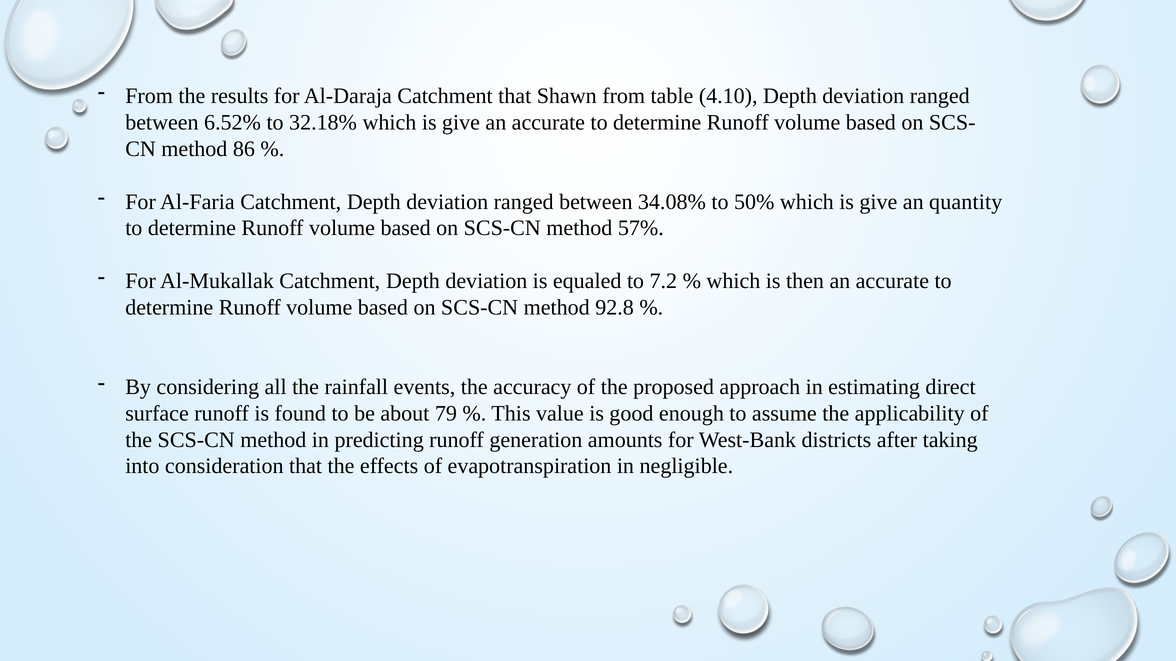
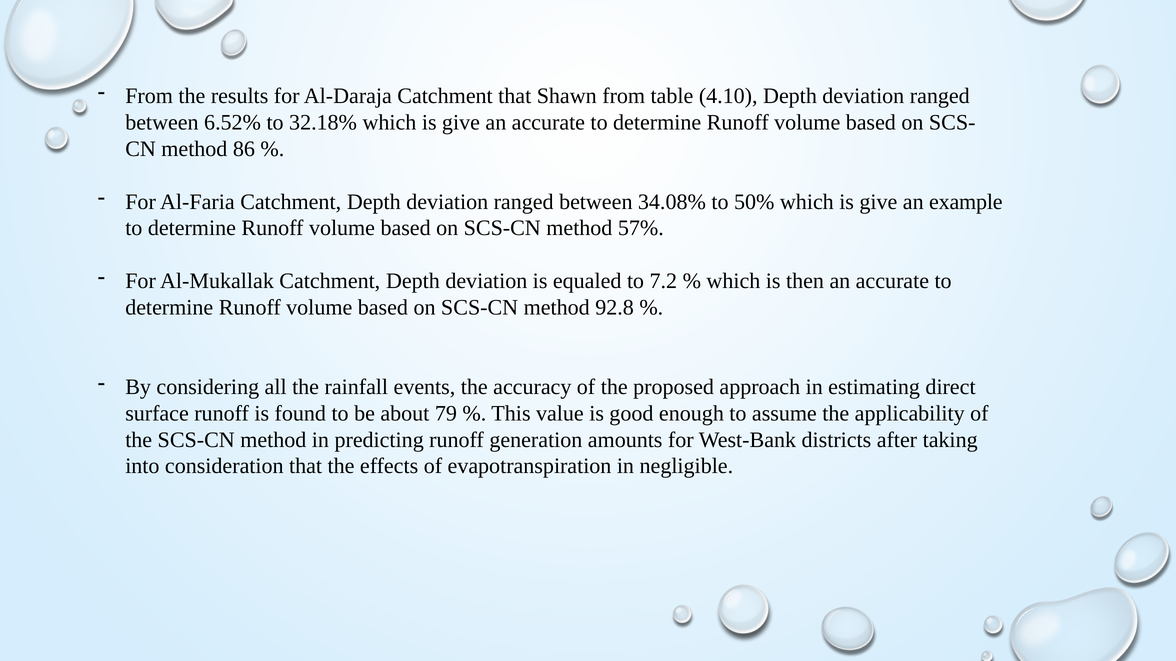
quantity: quantity -> example (966, 202)
